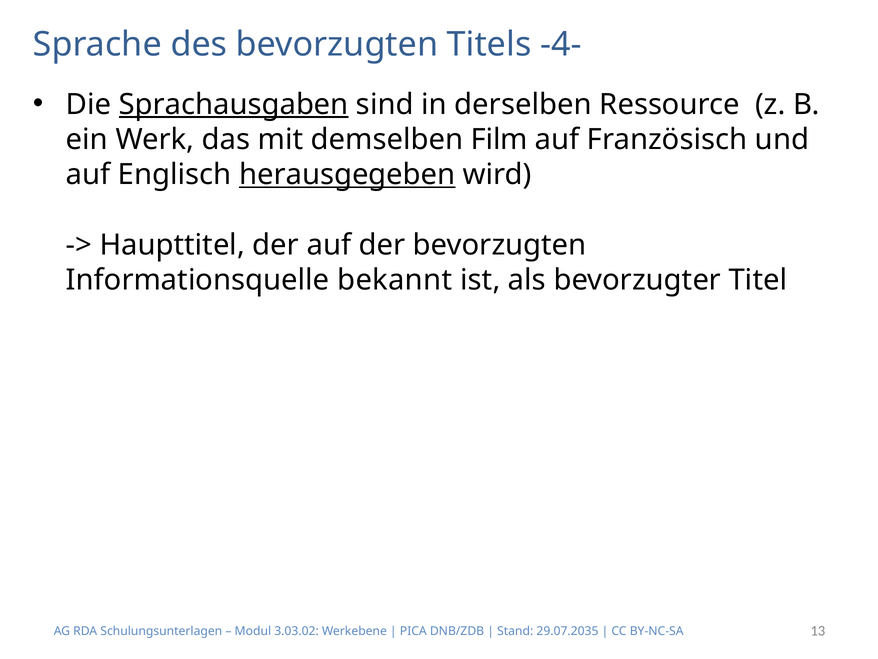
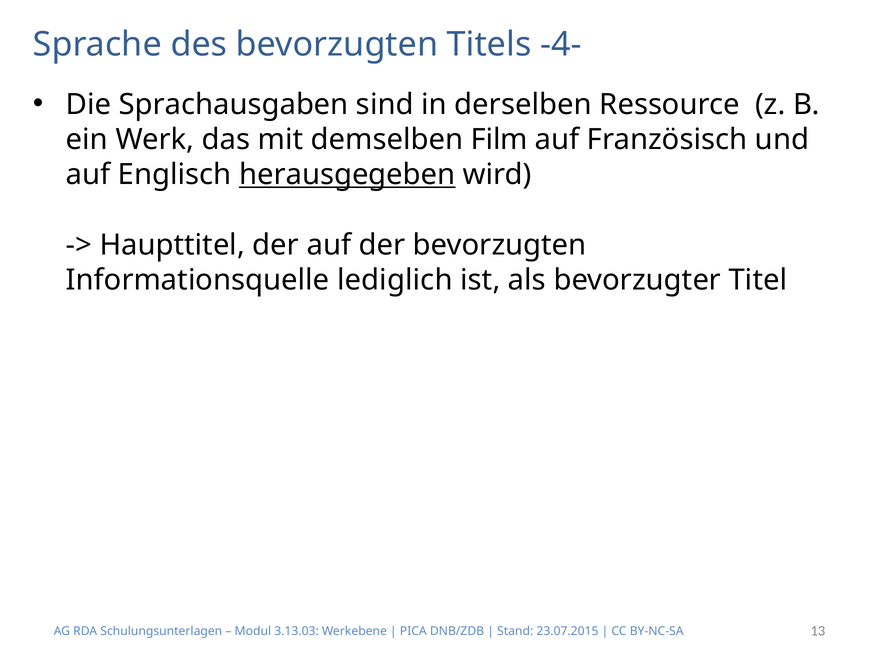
Sprachausgaben underline: present -> none (234, 104)
bekannt: bekannt -> lediglich (395, 280)
3.03.02: 3.03.02 -> 3.13.03 (297, 631)
29.07.2035: 29.07.2035 -> 23.07.2015 (567, 631)
